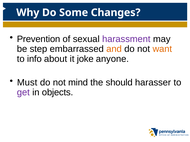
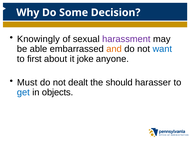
Changes: Changes -> Decision (116, 13)
Prevention: Prevention -> Knowingly (38, 39)
step: step -> able (39, 49)
want colour: orange -> blue (162, 49)
info: info -> first (34, 59)
mind: mind -> dealt (78, 83)
get colour: purple -> blue (23, 93)
